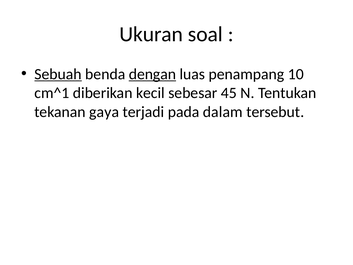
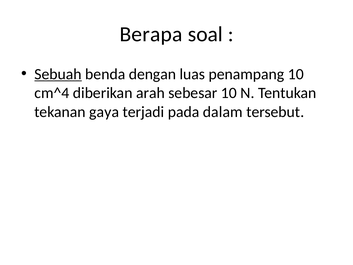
Ukuran: Ukuran -> Berapa (151, 34)
dengan underline: present -> none (152, 74)
cm^1: cm^1 -> cm^4 (52, 93)
kecil: kecil -> arah (150, 93)
sebesar 45: 45 -> 10 (229, 93)
